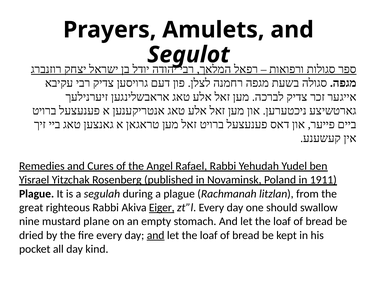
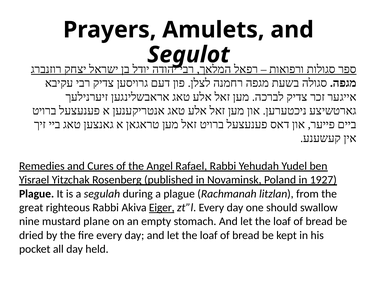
1911: 1911 -> 1927 (323, 180)
and underline: present -> none (156, 235)
kind: kind -> held (97, 249)
